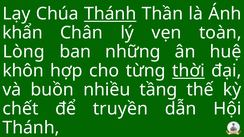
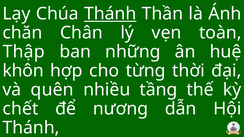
khẩn: khẩn -> chăn (22, 33)
Lòng: Lòng -> Thập (24, 52)
thời underline: present -> none (189, 71)
buồn: buồn -> quên (52, 90)
truyền: truyền -> nương (121, 109)
